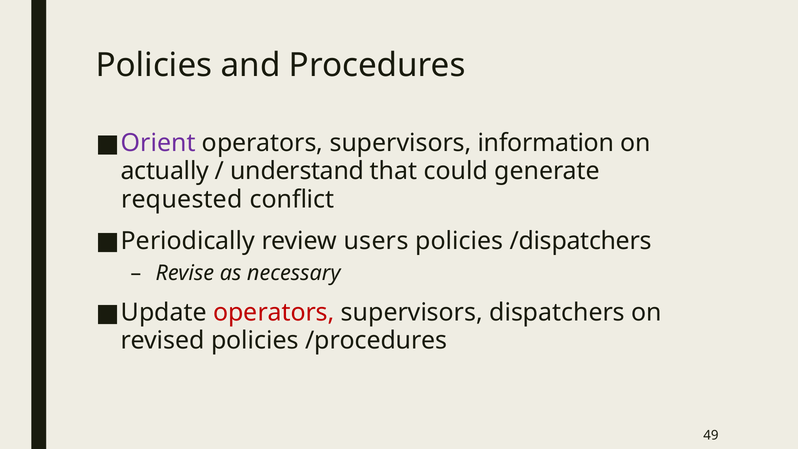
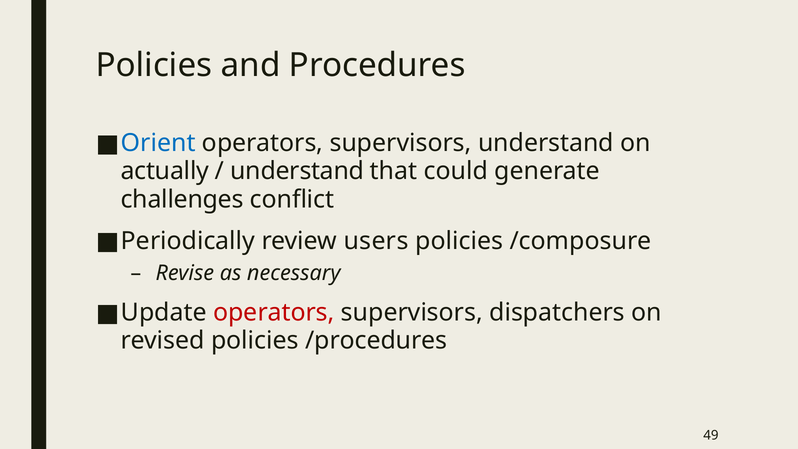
Orient colour: purple -> blue (158, 143)
supervisors information: information -> understand (546, 143)
requested: requested -> challenges (182, 199)
/dispatchers: /dispatchers -> /composure (581, 241)
